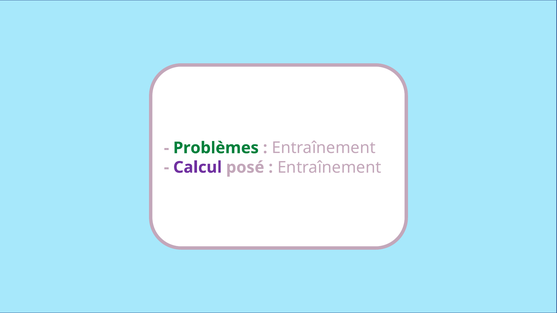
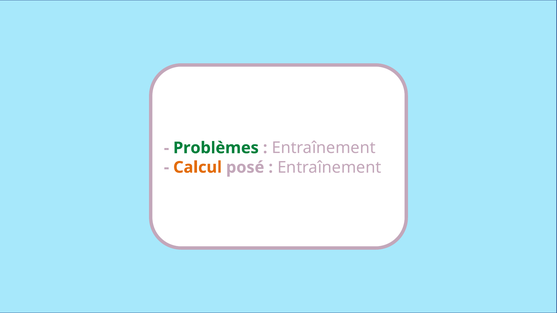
Calcul colour: purple -> orange (198, 168)
